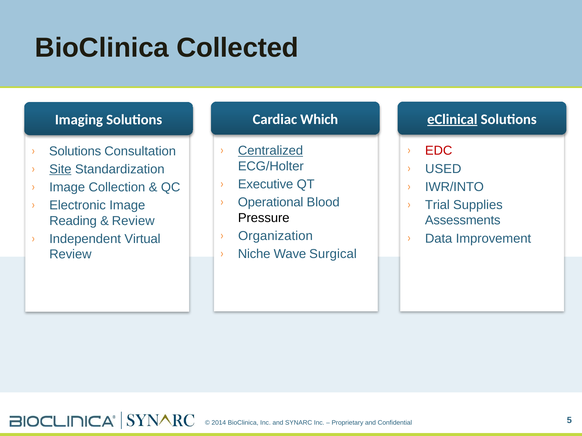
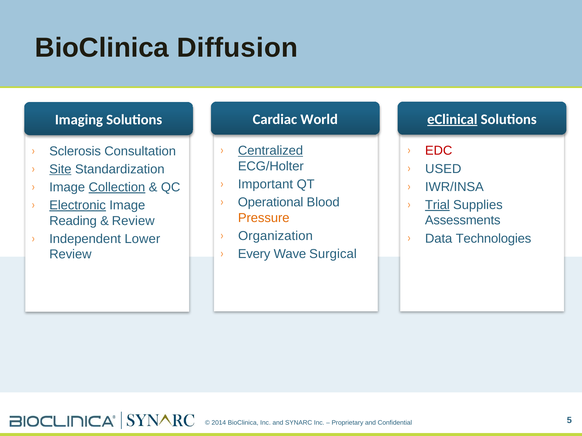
Collected: Collected -> Diffusion (237, 48)
Which: Which -> World (319, 119)
Solutions: Solutions -> Sclerosis (75, 151)
Executive: Executive -> Important (266, 184)
IWR/INTO: IWR/INTO -> IWR/INSA (454, 187)
Collection underline: none -> present (117, 187)
Trial underline: none -> present (437, 205)
Electronic underline: none -> present (78, 206)
Pressure colour: black -> orange (264, 218)
Improvement: Improvement -> Technologies (494, 239)
Virtual: Virtual -> Lower (142, 239)
Niche: Niche -> Every (254, 254)
